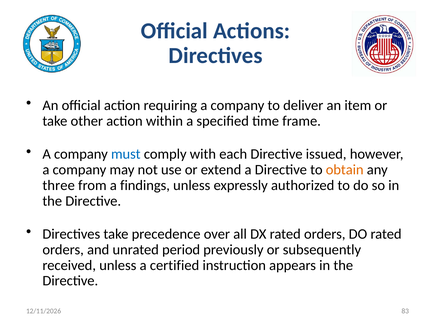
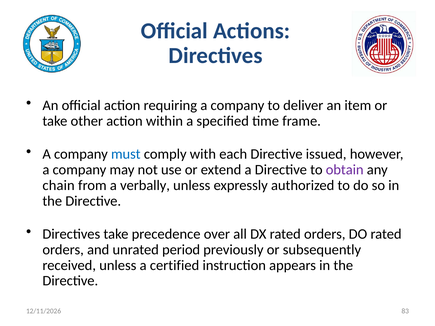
obtain colour: orange -> purple (345, 170)
three: three -> chain (59, 185)
findings: findings -> verbally (145, 185)
